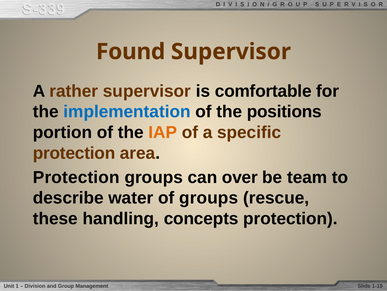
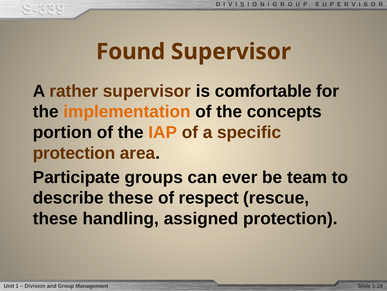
implementation colour: blue -> orange (127, 112)
positions: positions -> concepts (284, 112)
Protection: Protection -> Participate (76, 177)
over: over -> ever (240, 177)
describe water: water -> these (131, 198)
of groups: groups -> respect (209, 198)
concepts: concepts -> assigned (201, 218)
